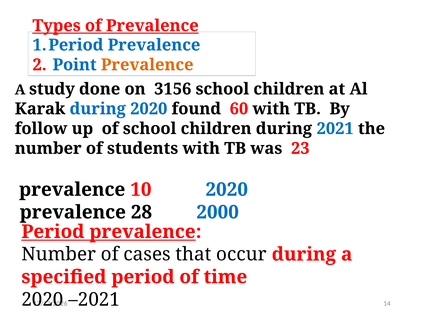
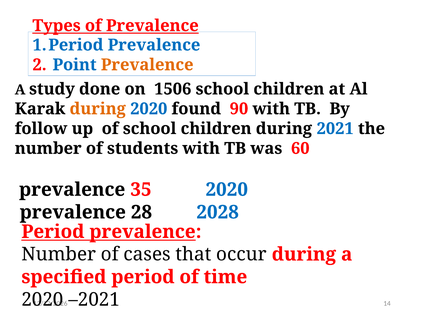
3156: 3156 -> 1506 (173, 89)
during colour: blue -> orange (98, 109)
60: 60 -> 90 (239, 109)
23: 23 -> 60 (300, 148)
10: 10 -> 35 (141, 190)
2000: 2000 -> 2028 (218, 212)
